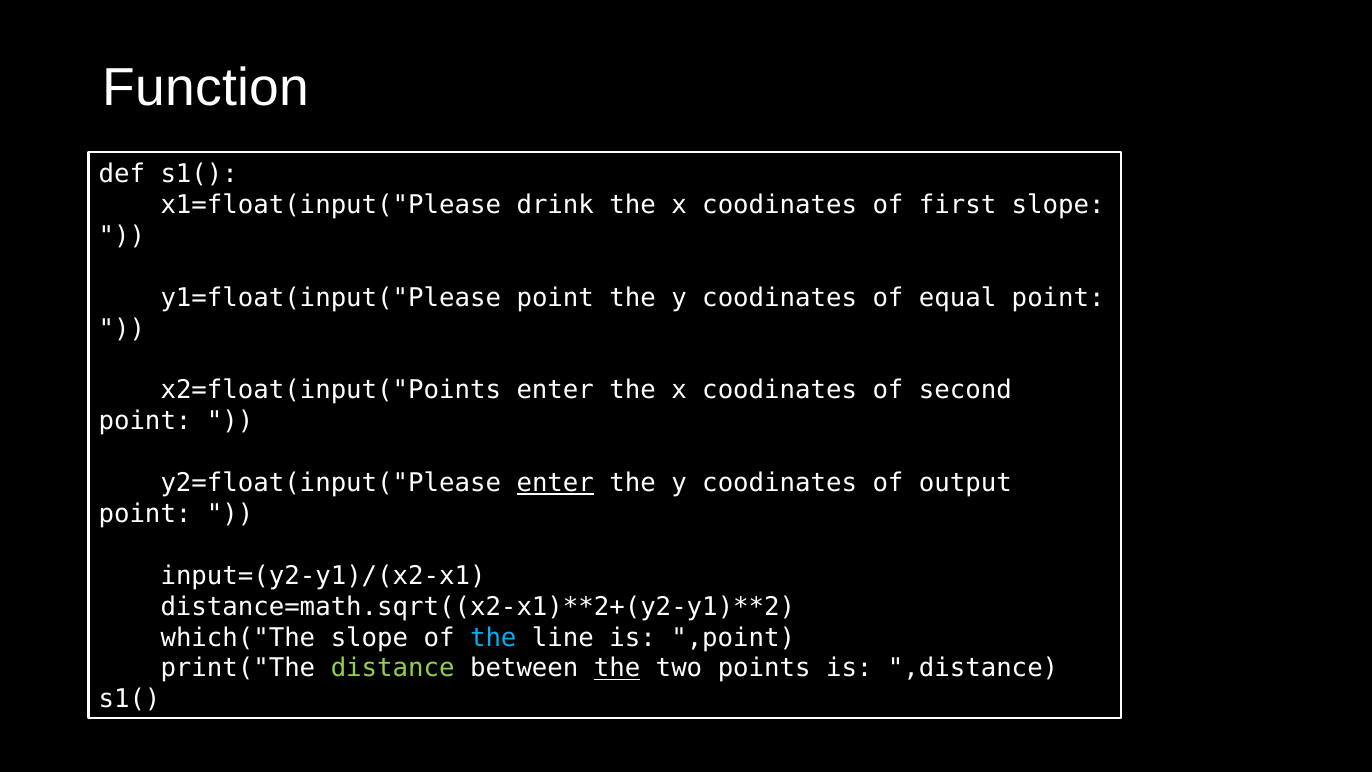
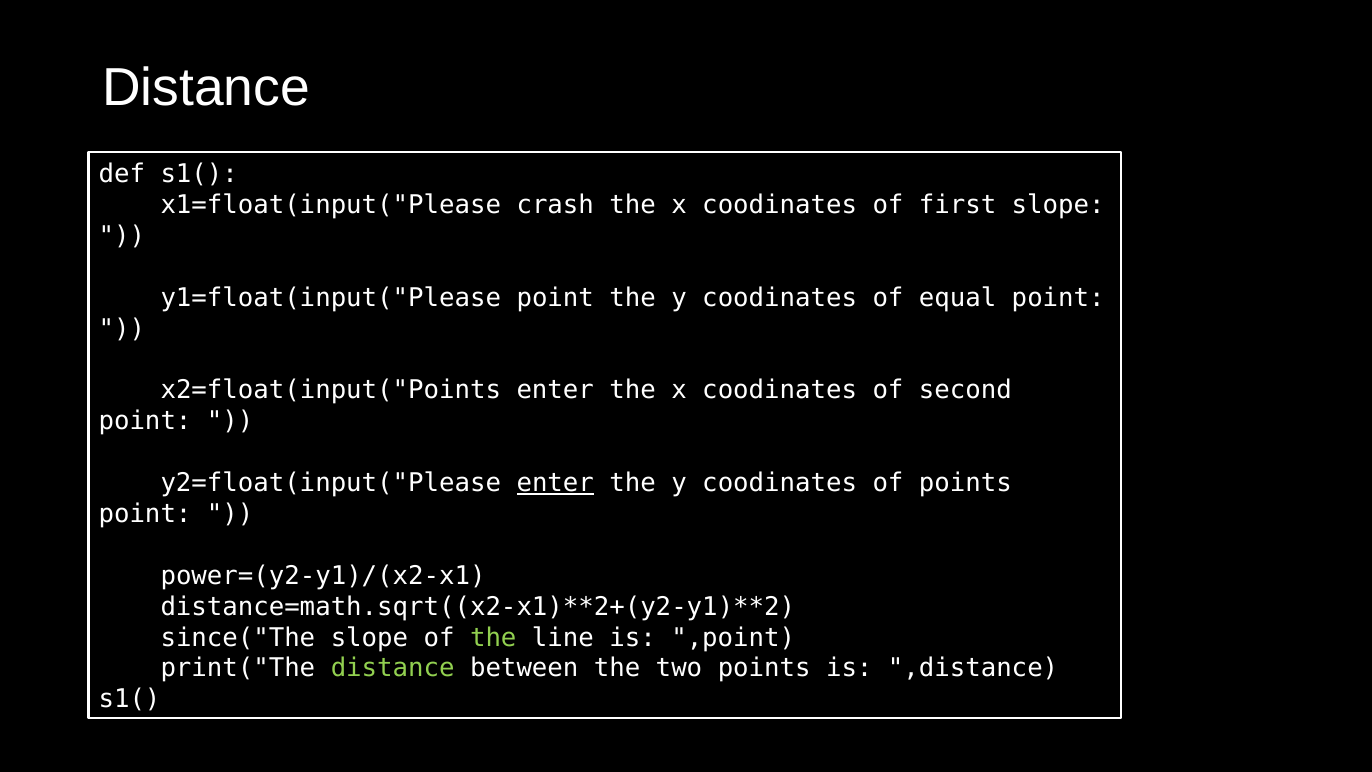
Function: Function -> Distance (206, 88)
drink: drink -> crash (555, 205)
of output: output -> points (965, 483)
input=(y2-y1)/(x2-x1: input=(y2-y1)/(x2-x1 -> power=(y2-y1)/(x2-x1 (323, 576)
which("The: which("The -> since("The (238, 637)
the colour: light blue -> light green (493, 637)
the underline: present -> none (617, 668)
